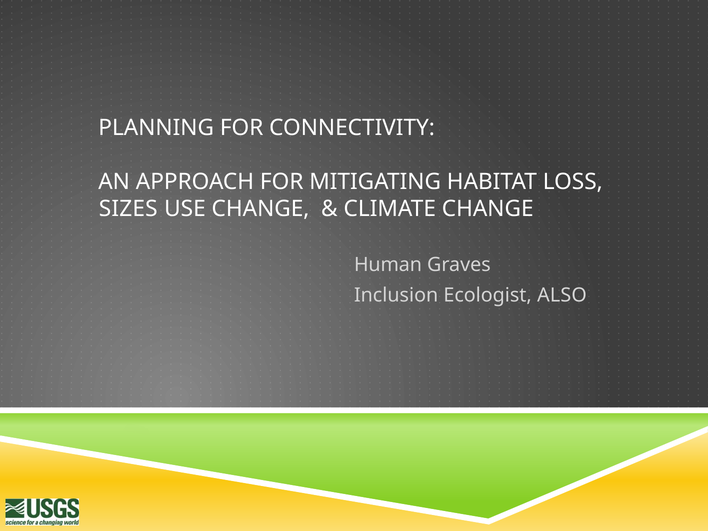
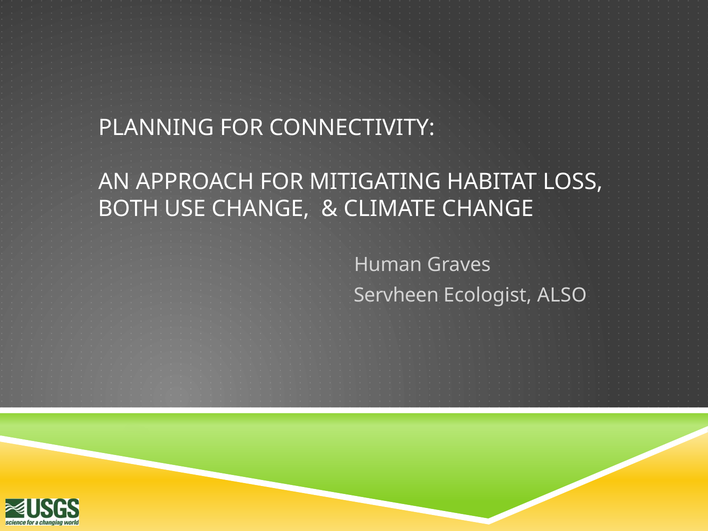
SIZES: SIZES -> BOTH (128, 209)
Inclusion: Inclusion -> Servheen (396, 295)
